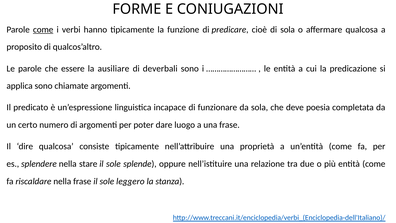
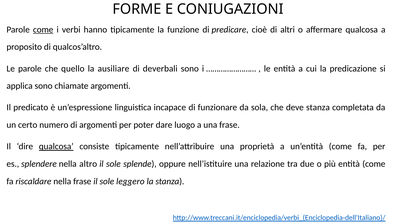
di sola: sola -> altri (288, 29)
essere: essere -> quello (73, 68)
deve poesia: poesia -> stanza (318, 107)
qualcosa underline: none -> present (56, 146)
stare: stare -> altro (88, 164)
